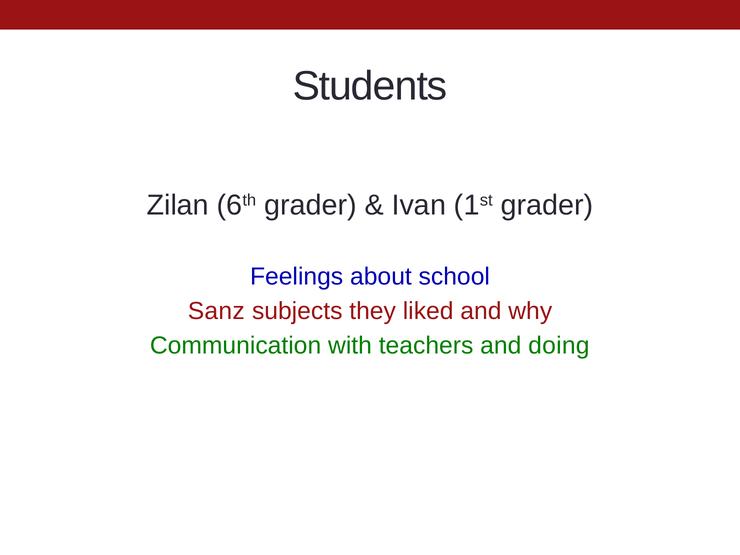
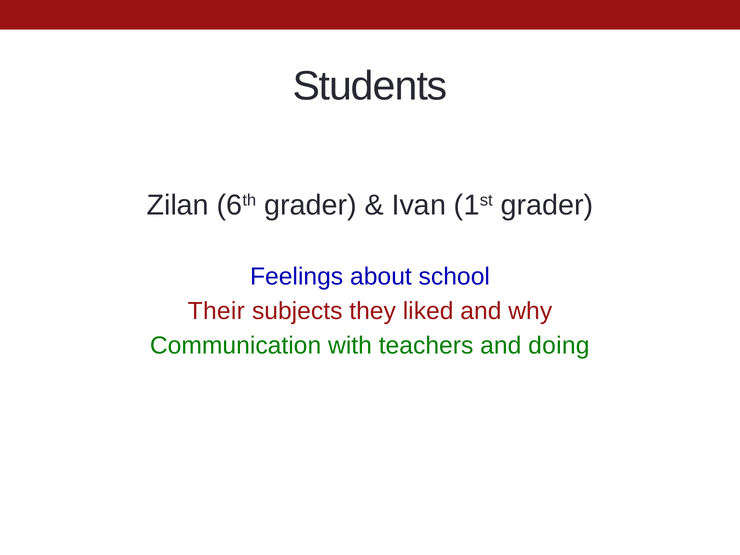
Sanz: Sanz -> Their (216, 311)
